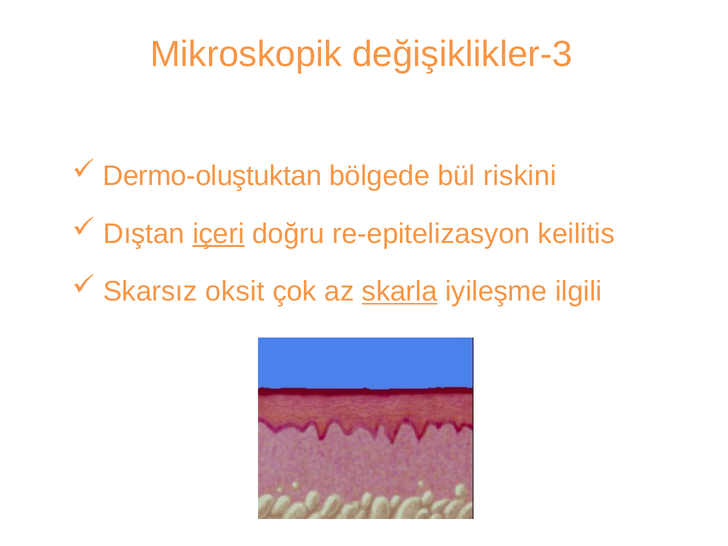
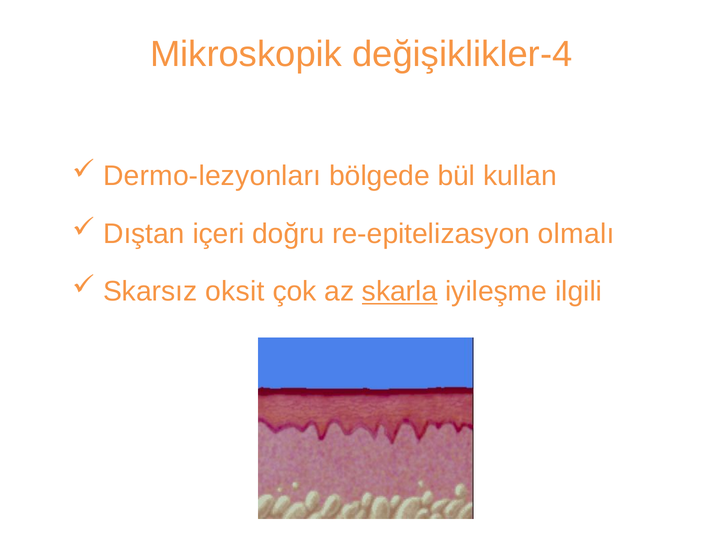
değişiklikler-3: değişiklikler-3 -> değişiklikler-4 (462, 54)
Dermo-oluştuktan: Dermo-oluştuktan -> Dermo-lezyonları (212, 176)
riskini: riskini -> kullan (520, 176)
içeri underline: present -> none (218, 234)
keilitis: keilitis -> olmalı (576, 234)
